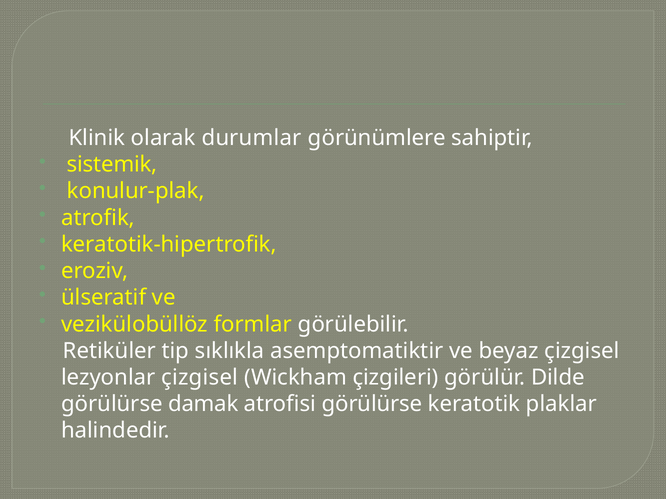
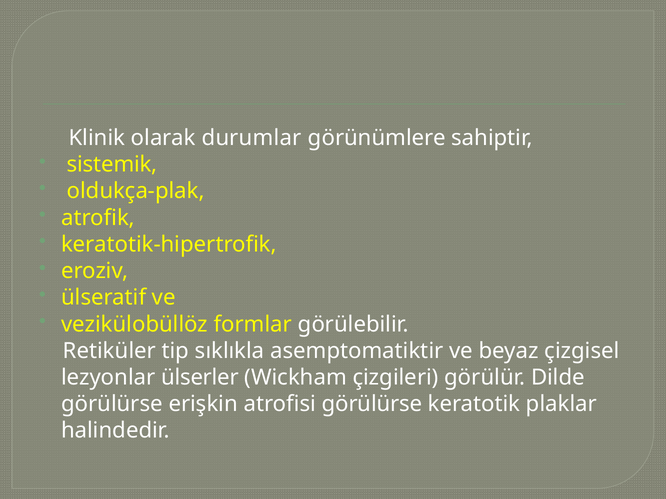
konulur-plak: konulur-plak -> oldukça-plak (136, 191)
lezyonlar çizgisel: çizgisel -> ülserler (200, 378)
damak: damak -> erişkin (203, 404)
